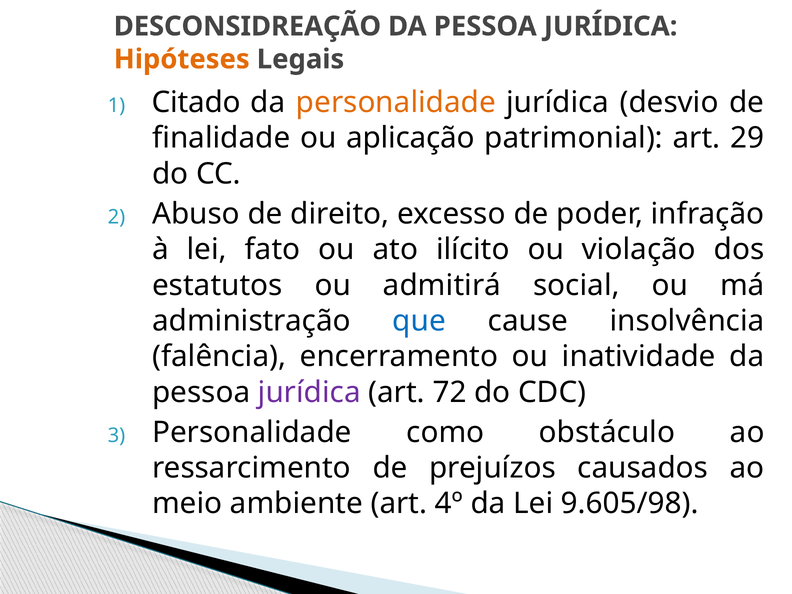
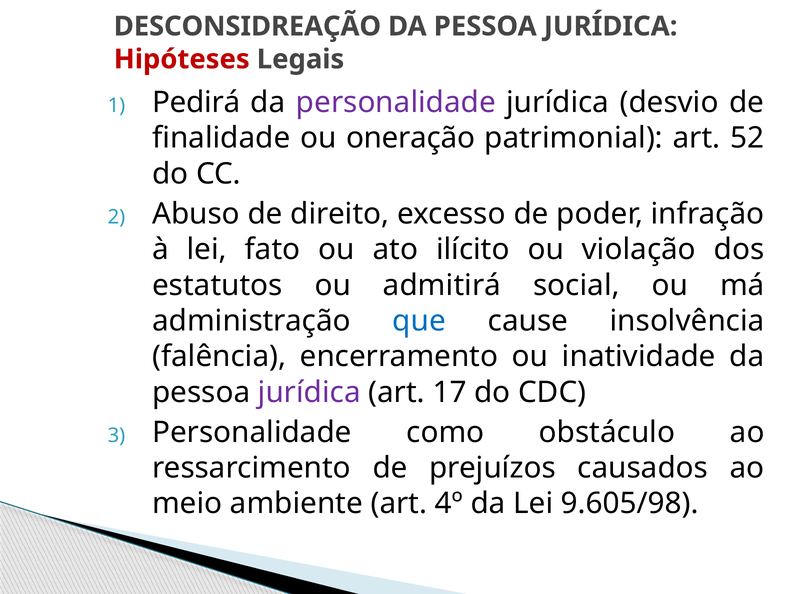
Hipóteses colour: orange -> red (182, 59)
Citado: Citado -> Pedirá (196, 103)
personalidade colour: orange -> purple (396, 103)
aplicação: aplicação -> oneração (411, 138)
29: 29 -> 52 (747, 138)
72: 72 -> 17 (450, 392)
